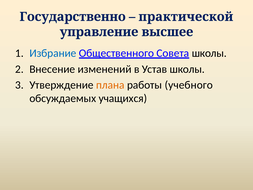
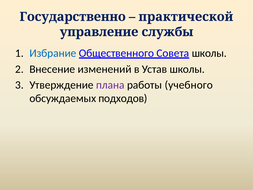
высшее: высшее -> службы (167, 32)
плана colour: orange -> purple (110, 85)
учащихся: учащихся -> подходов (123, 98)
